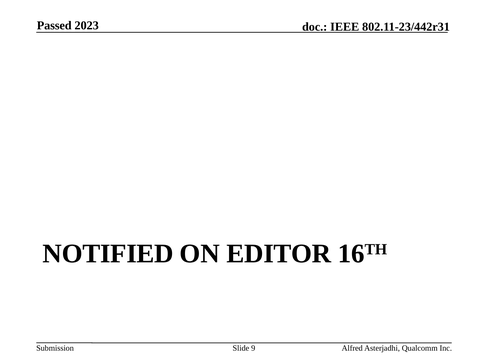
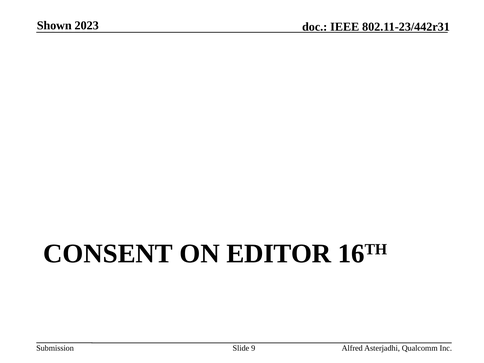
Passed: Passed -> Shown (54, 26)
NOTIFIED: NOTIFIED -> CONSENT (108, 254)
